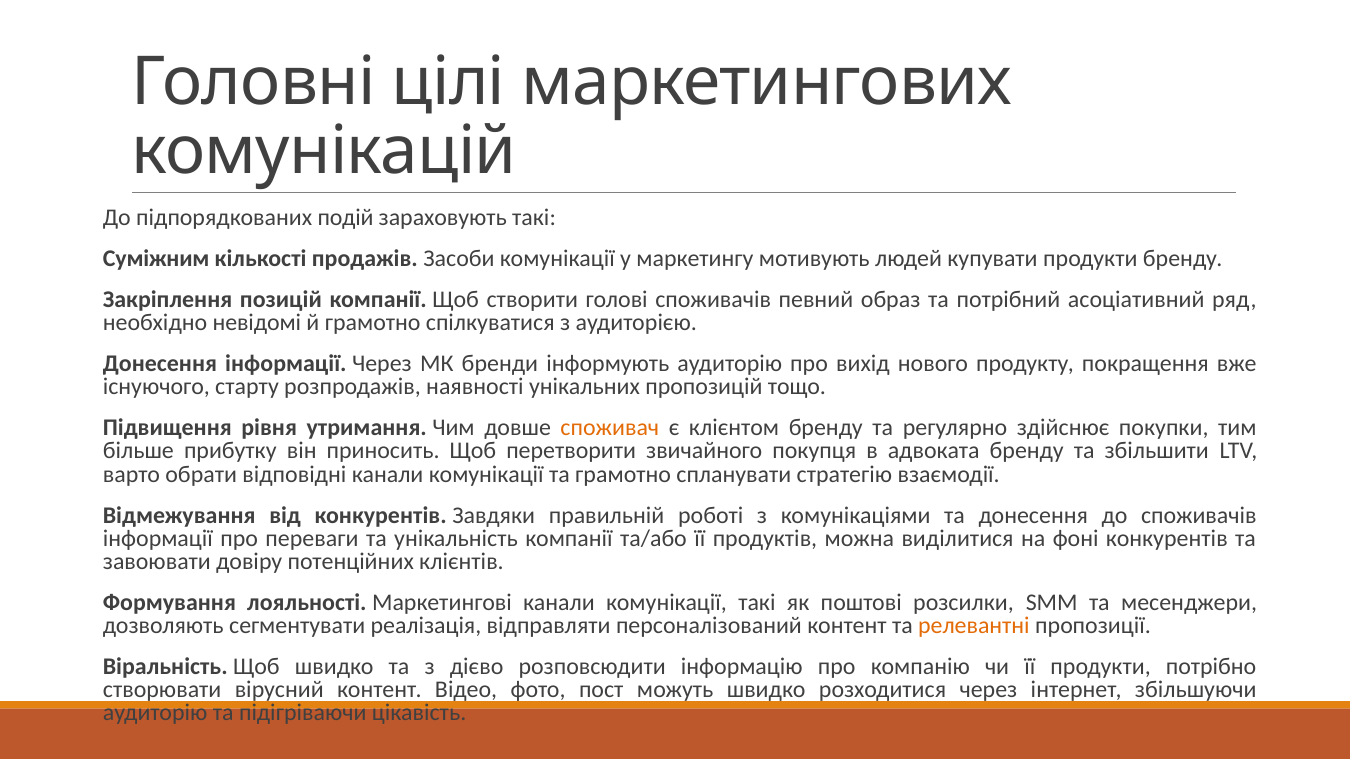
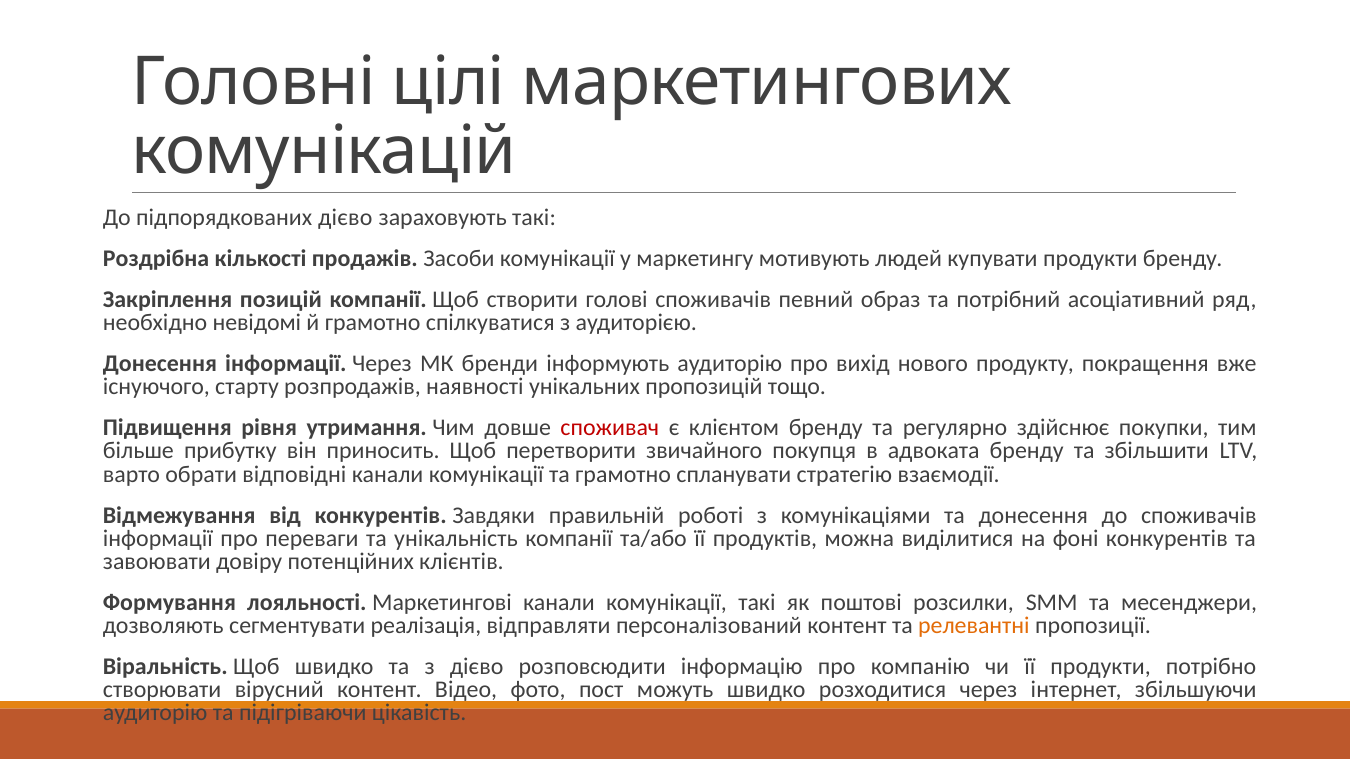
підпорядкованих подій: подій -> дієво (345, 218)
Суміжним: Суміжним -> Роздрібна (156, 259)
споживач colour: orange -> red (610, 428)
